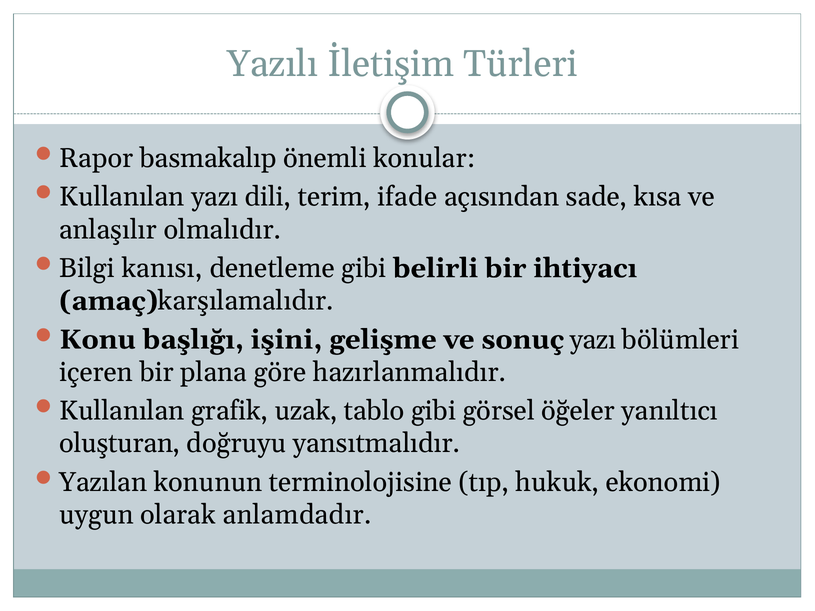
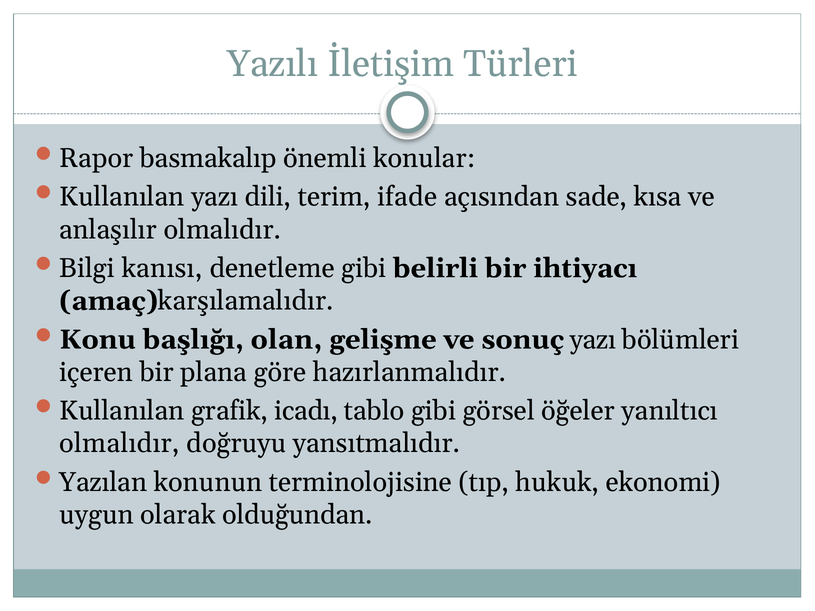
işini: işini -> olan (286, 340)
uzak: uzak -> icadı (306, 411)
oluşturan: oluşturan -> olmalıdır (120, 444)
anlamdadır: anlamdadır -> olduğundan (297, 515)
